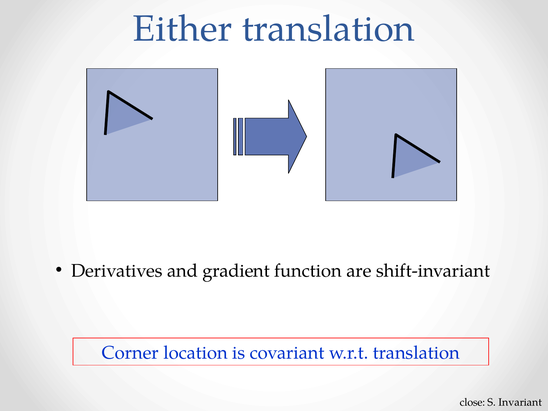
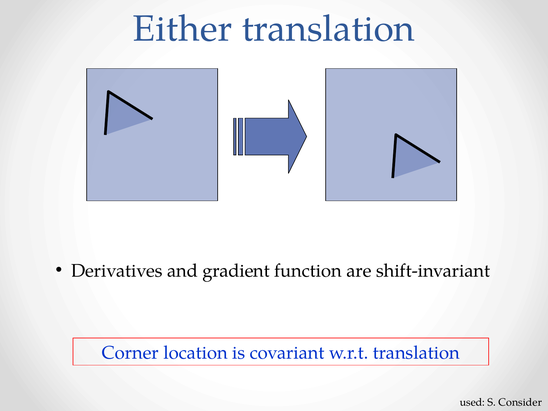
close: close -> used (472, 402)
Invariant: Invariant -> Consider (520, 402)
